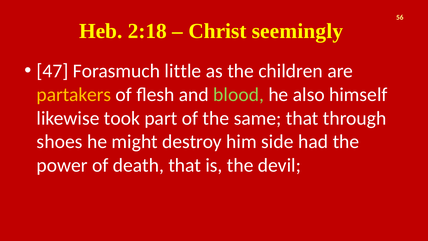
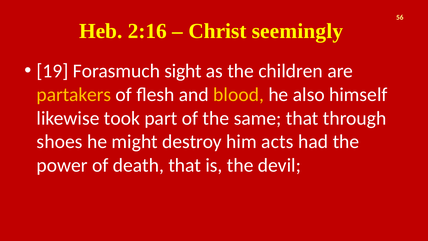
2:18: 2:18 -> 2:16 (147, 31)
47: 47 -> 19 (53, 71)
little: little -> sight (183, 71)
blood colour: light green -> yellow (239, 95)
side: side -> acts (277, 142)
